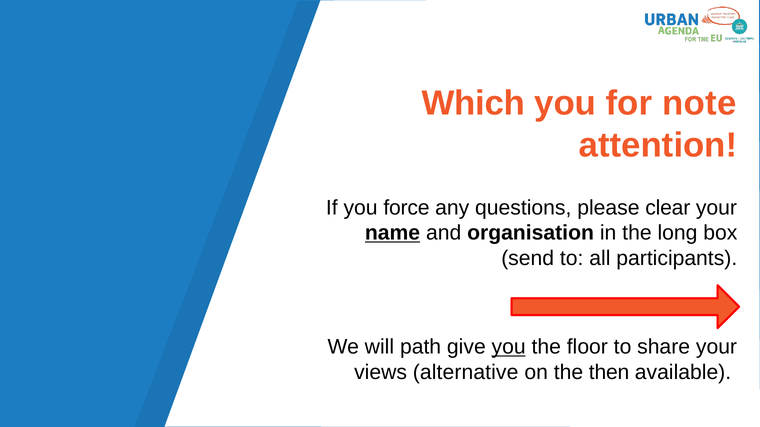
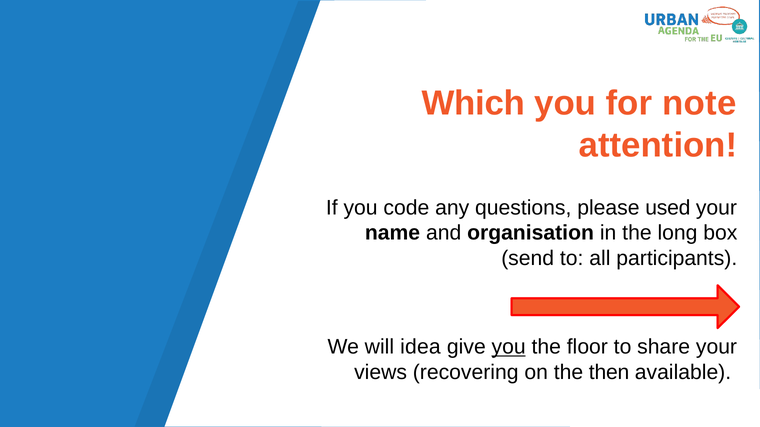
force: force -> code (406, 208)
clear: clear -> used (668, 208)
name underline: present -> none (393, 233)
path: path -> idea (420, 347)
alternative: alternative -> recovering (466, 373)
